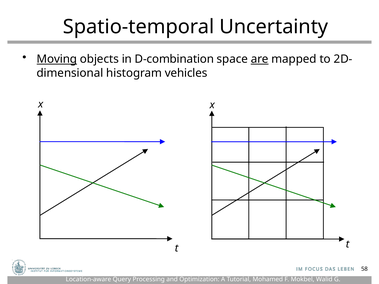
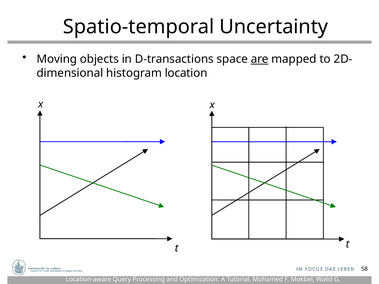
Moving underline: present -> none (57, 59)
D-combination: D-combination -> D-transactions (174, 59)
vehicles: vehicles -> location (186, 73)
